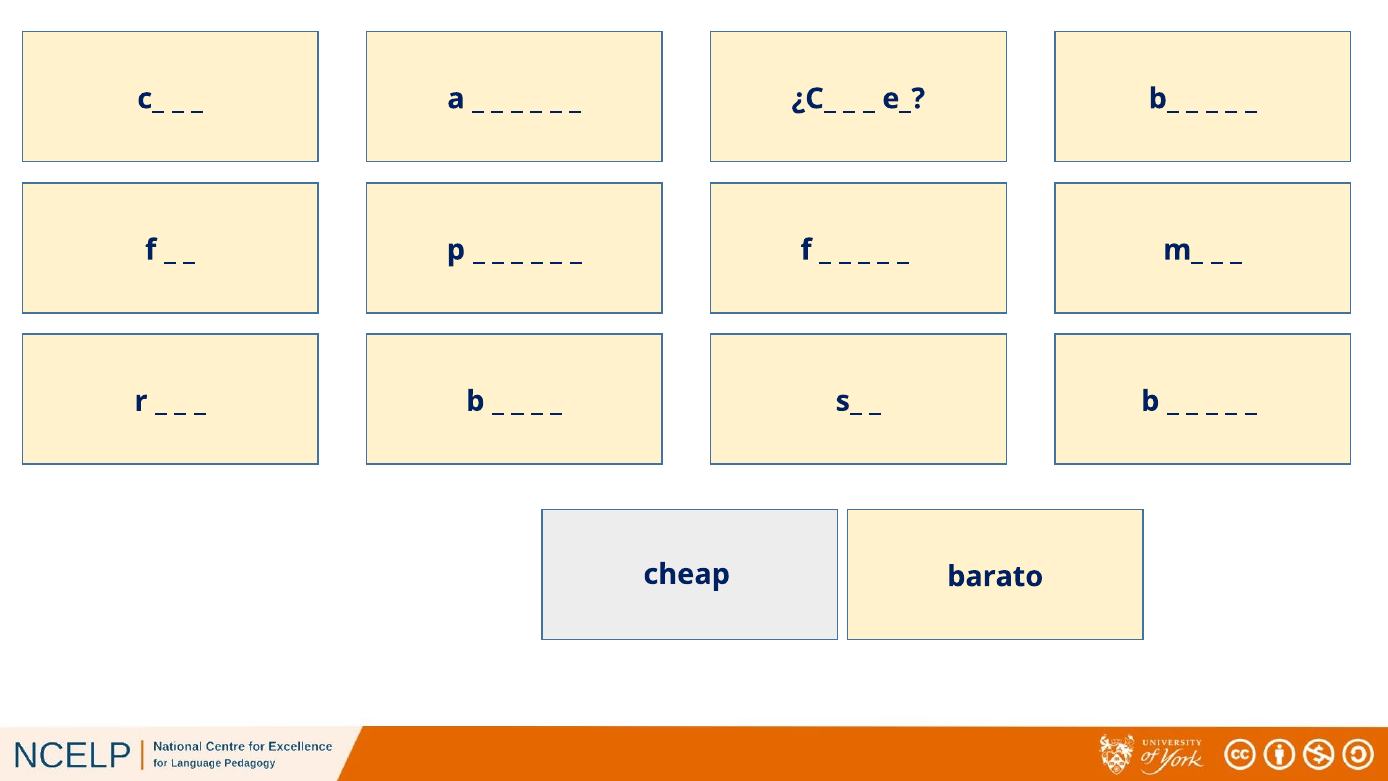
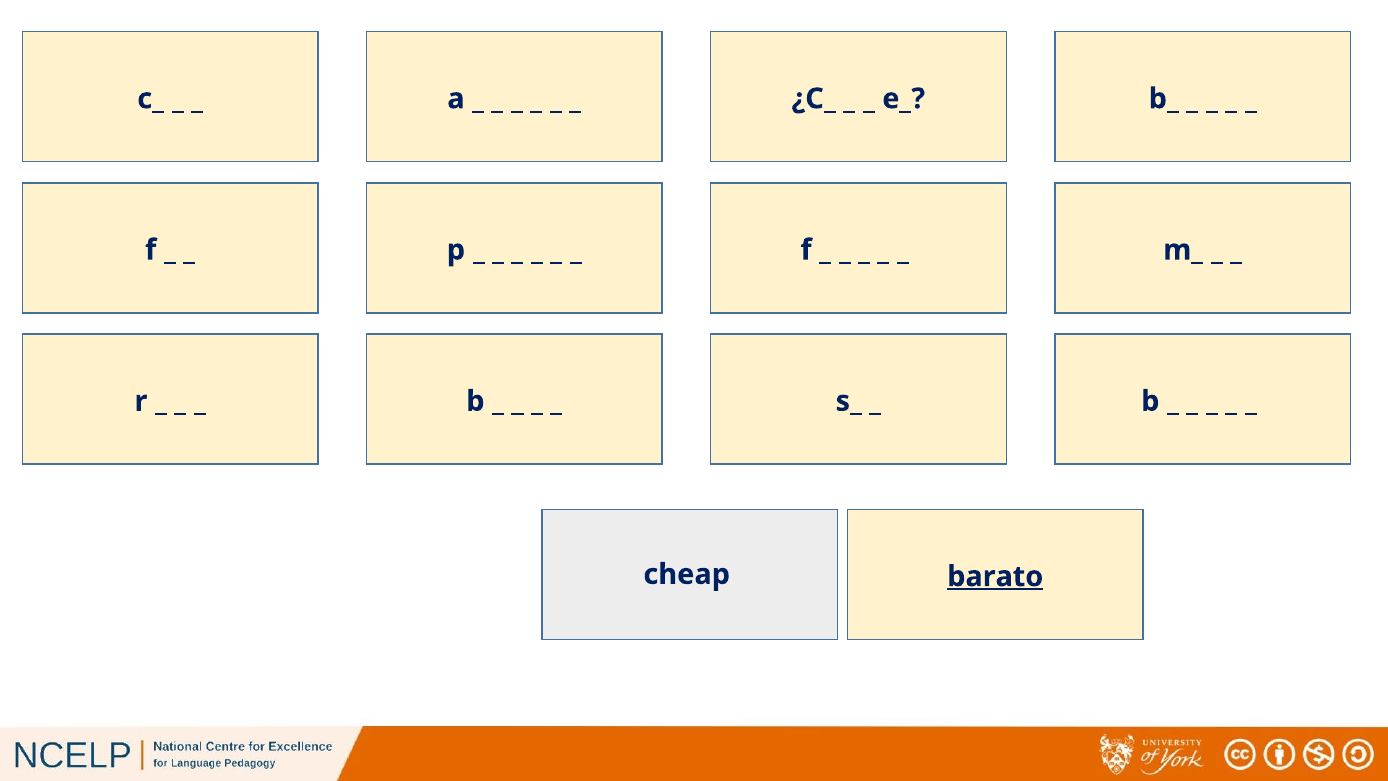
barato underline: none -> present (995, 576)
